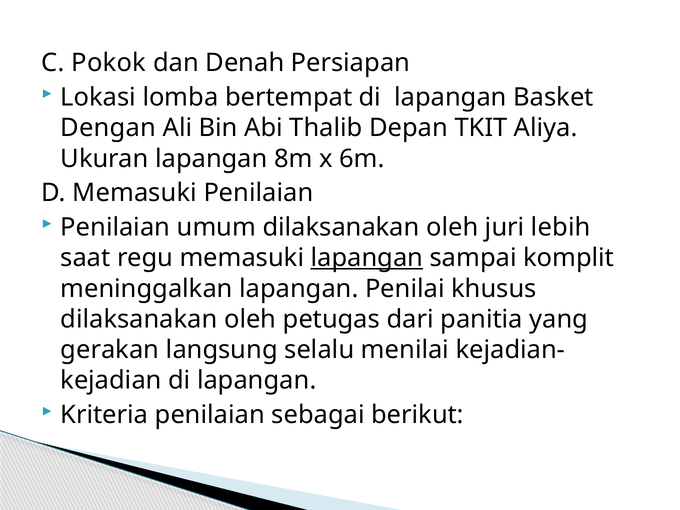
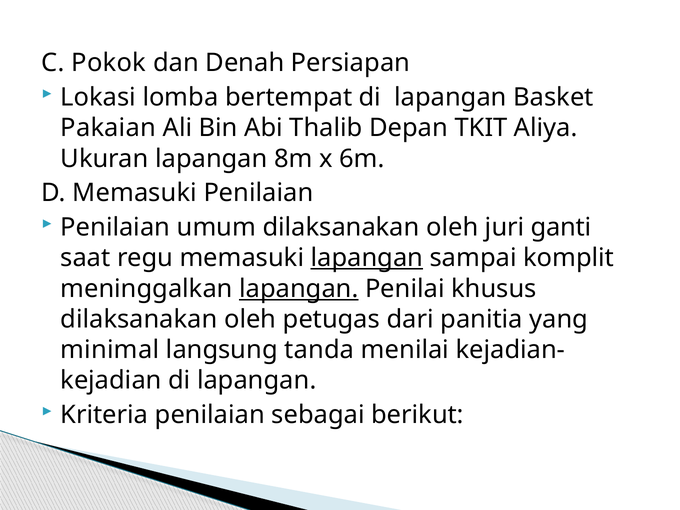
Dengan: Dengan -> Pakaian (108, 128)
lebih: lebih -> ganti (561, 227)
lapangan underline: none -> present (299, 289)
gerakan: gerakan -> minimal (110, 350)
selalu: selalu -> tanda (319, 350)
